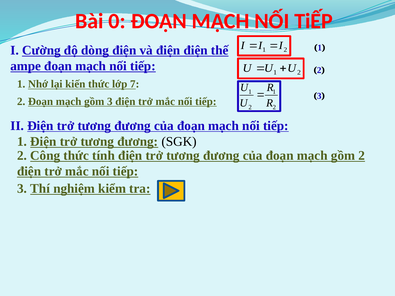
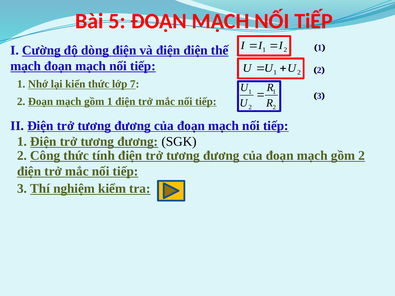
0: 0 -> 5 (117, 21)
ampe: ampe -> mạch (26, 66)
gồm 3: 3 -> 1 (110, 101)
